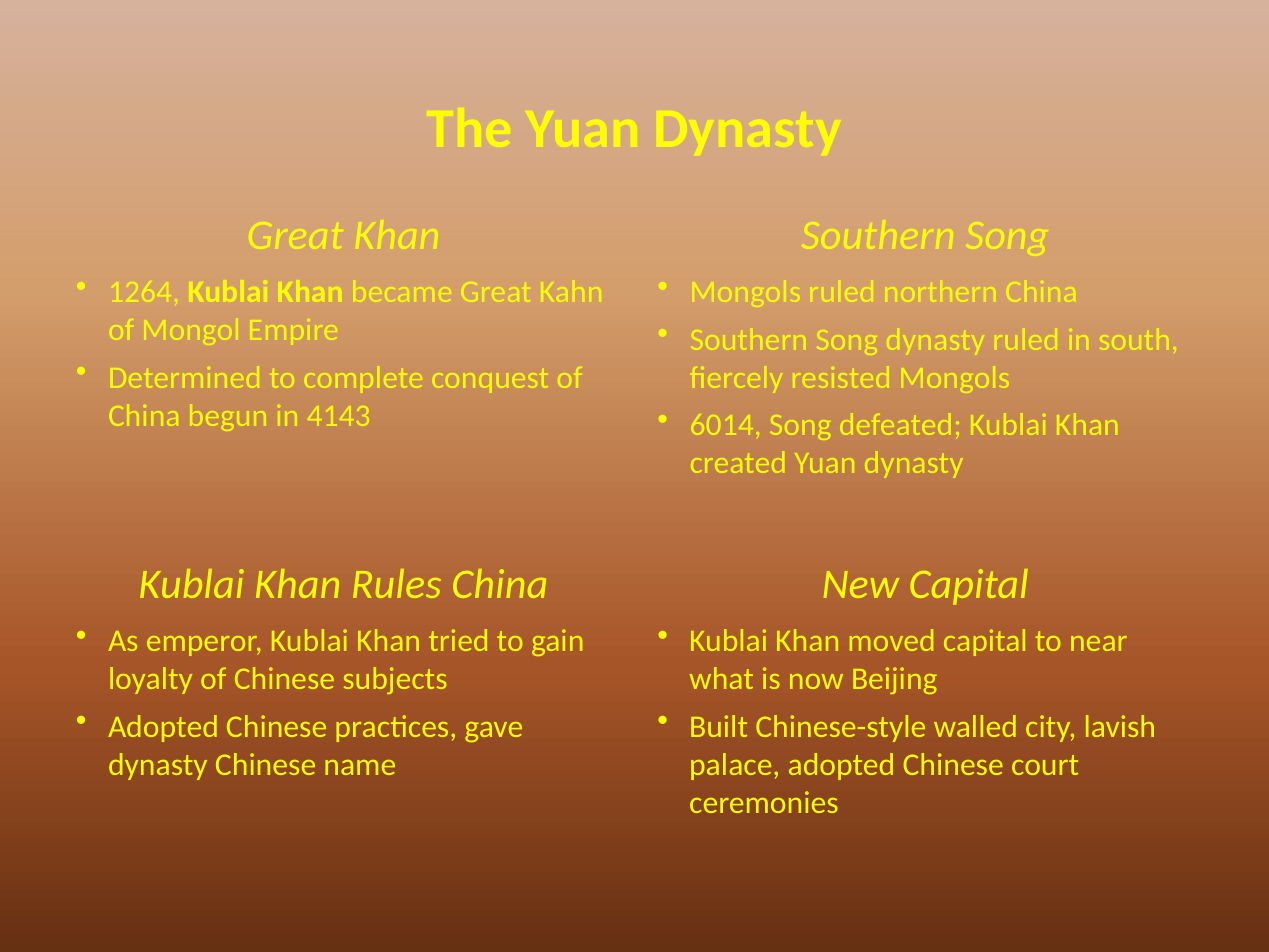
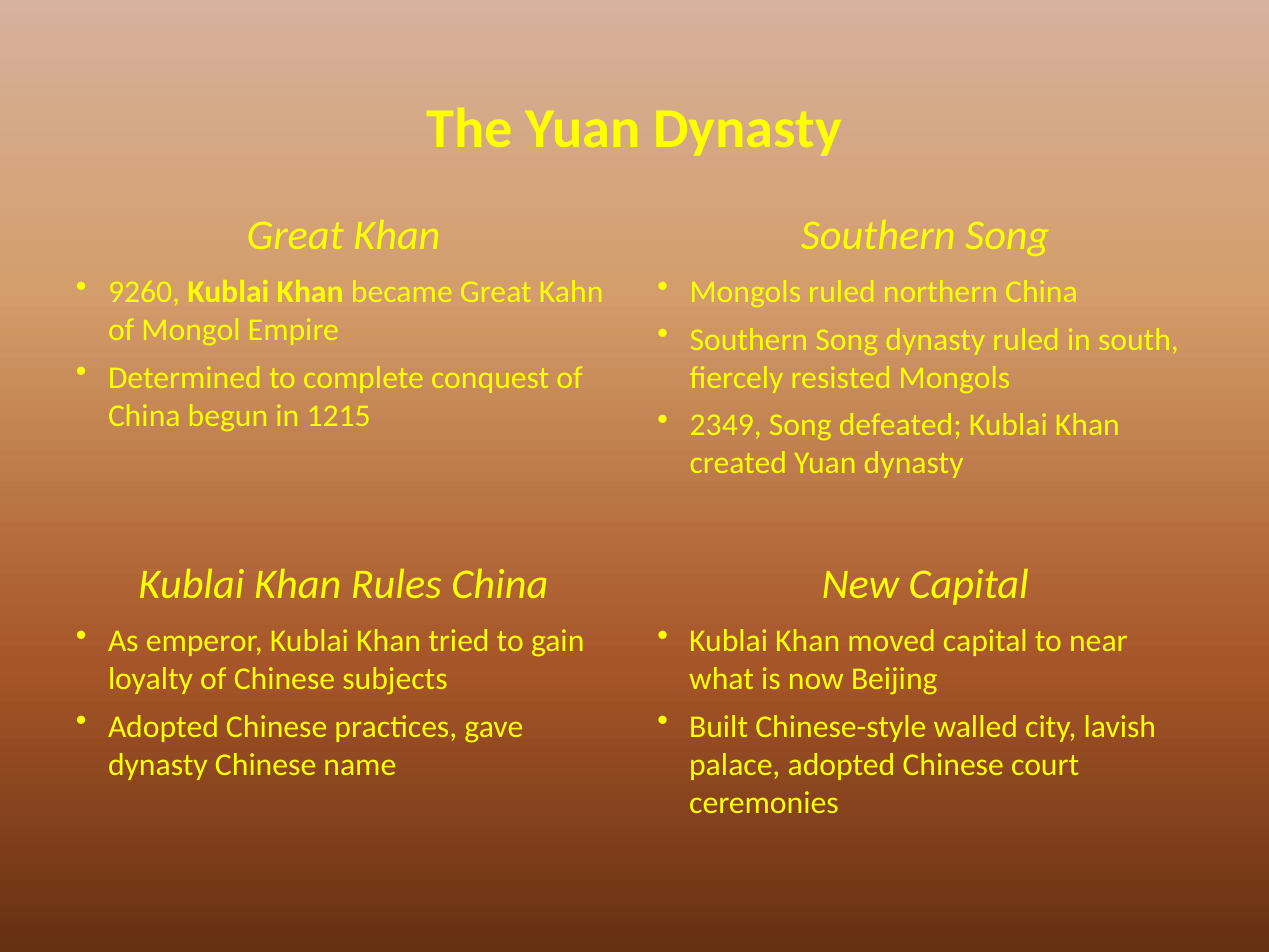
1264: 1264 -> 9260 (144, 292)
4143: 4143 -> 1215 (339, 416)
6014: 6014 -> 2349 (726, 425)
